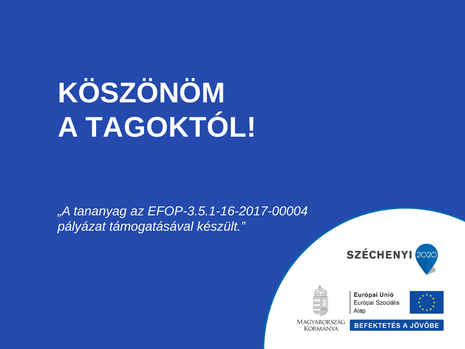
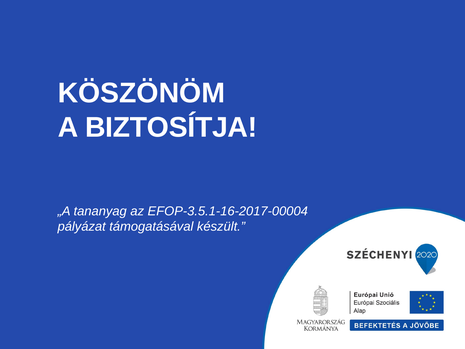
TAGOKTÓL: TAGOKTÓL -> BIZTOSÍTJA (171, 127)
